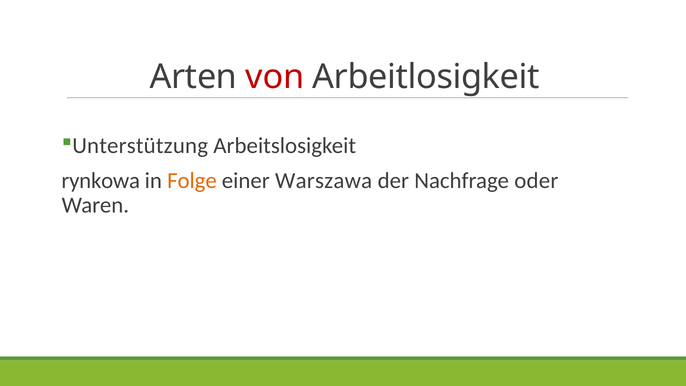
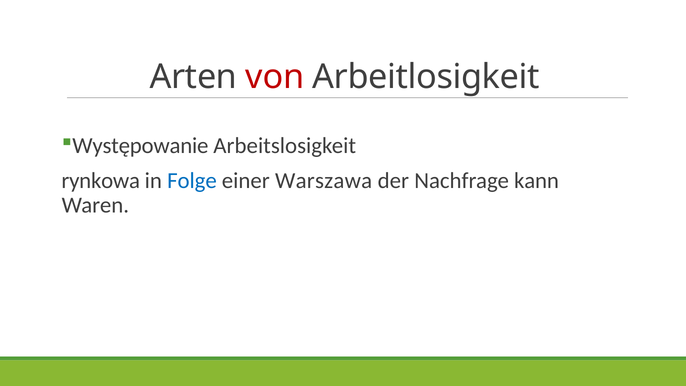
Unterstützung: Unterstützung -> Występowanie (140, 146)
Folge colour: orange -> blue (192, 181)
oder: oder -> kann (537, 181)
